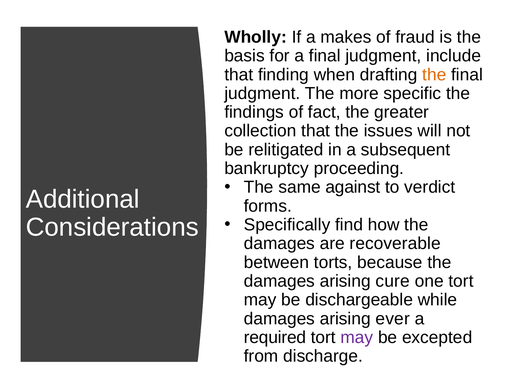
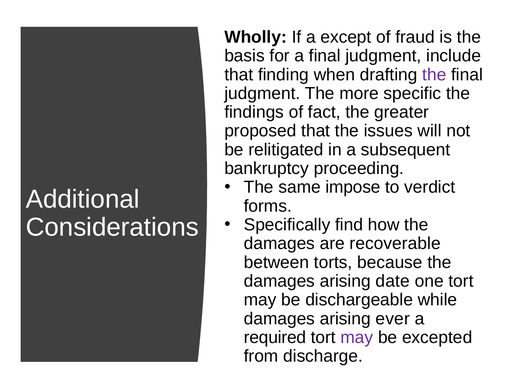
makes: makes -> except (346, 37)
the colour: orange -> purple (434, 74)
collection: collection -> proposed (260, 131)
against: against -> impose (353, 187)
cure: cure -> date (393, 281)
